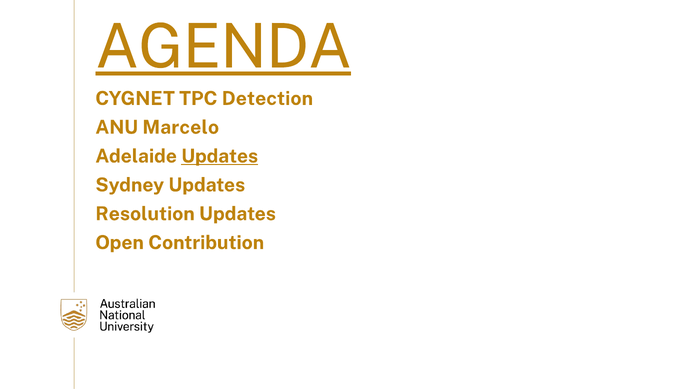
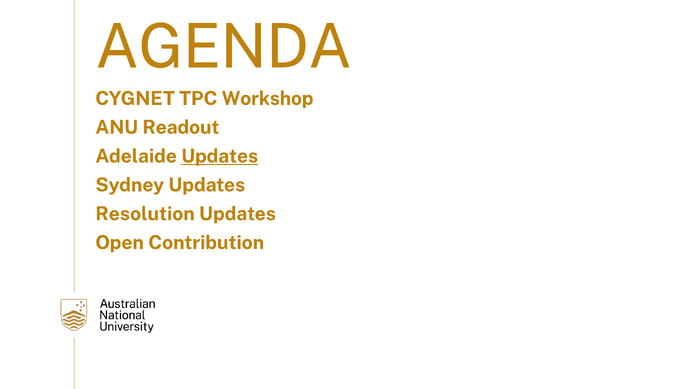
AGENDA underline: present -> none (224, 47)
Detection: Detection -> Workshop (268, 99)
Marcelo: Marcelo -> Readout (181, 127)
